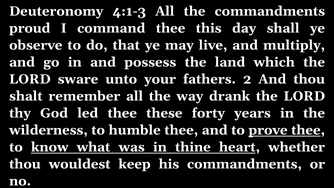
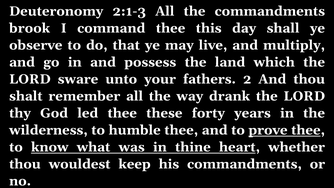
4:1-3: 4:1-3 -> 2:1-3 (129, 11)
proud: proud -> brook (30, 28)
